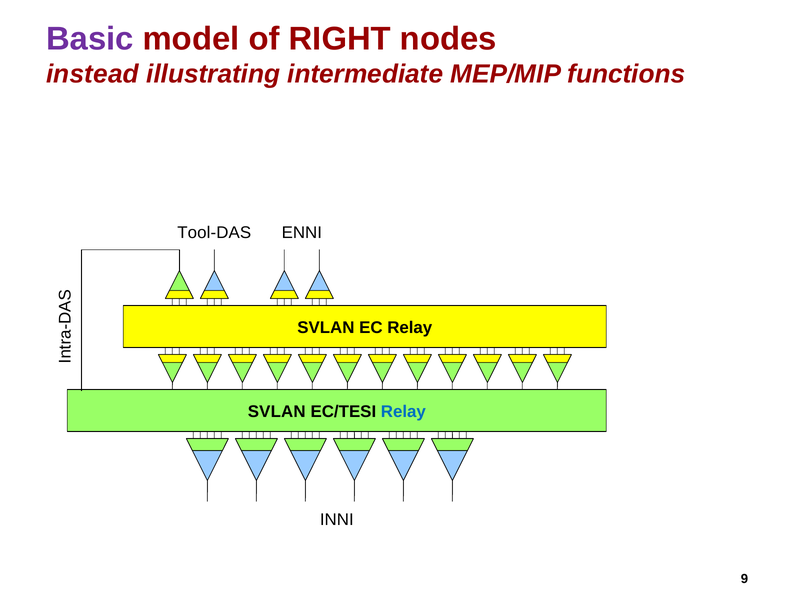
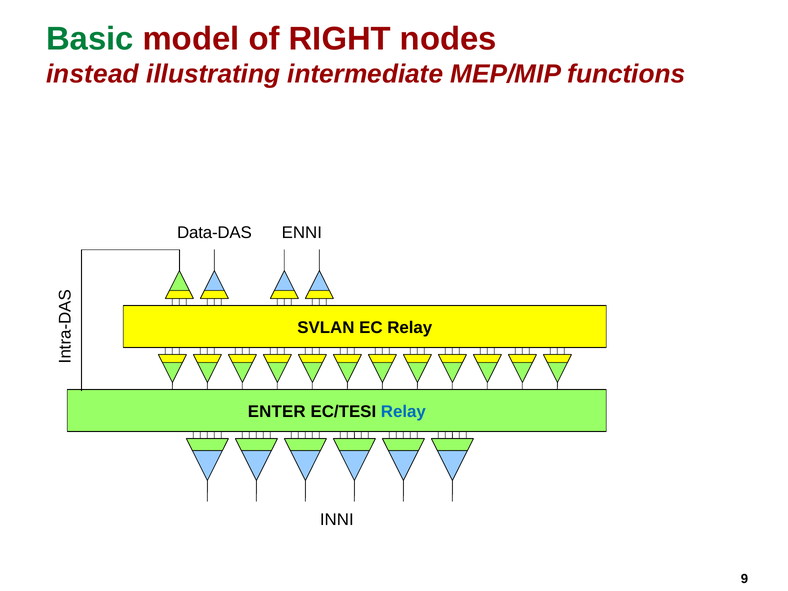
Basic colour: purple -> green (90, 39)
Tool-DAS: Tool-DAS -> Data-DAS (214, 233)
SVLAN: SVLAN -> ENTER (277, 412)
